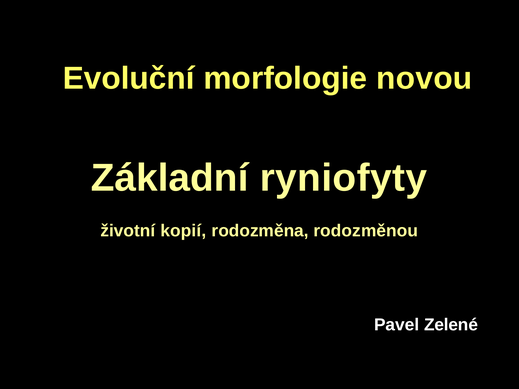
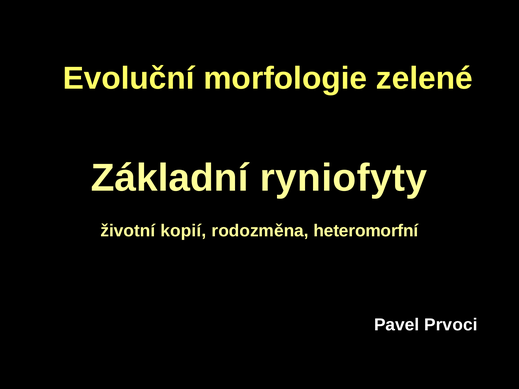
novou: novou -> zelené (424, 79)
rodozměnou: rodozměnou -> heteromorfní (366, 231)
Zelené: Zelené -> Prvoci (451, 325)
